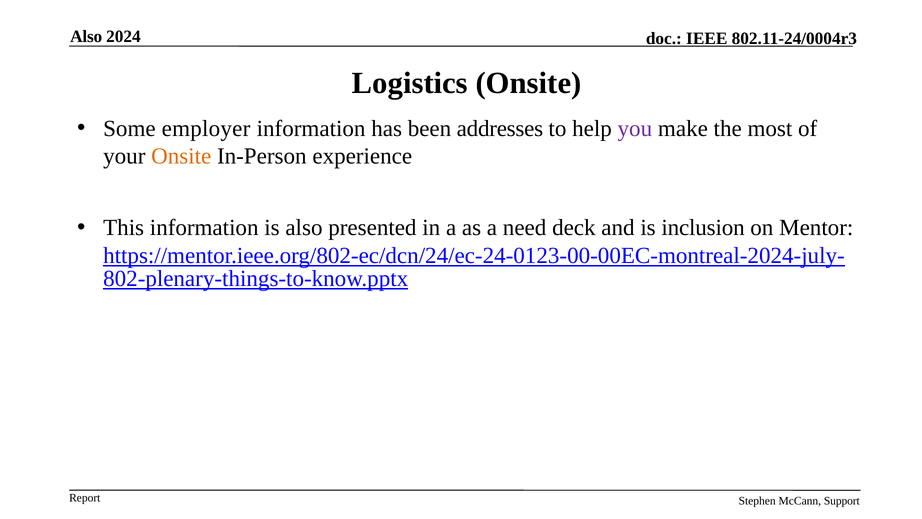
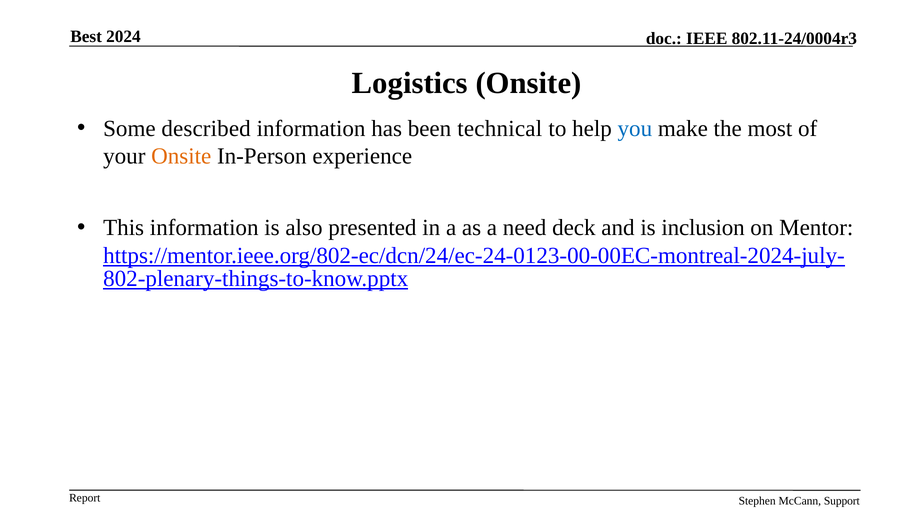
Also: Also -> Best (86, 37)
employer: employer -> described (206, 128)
addresses: addresses -> technical (500, 128)
you colour: purple -> blue (635, 128)
